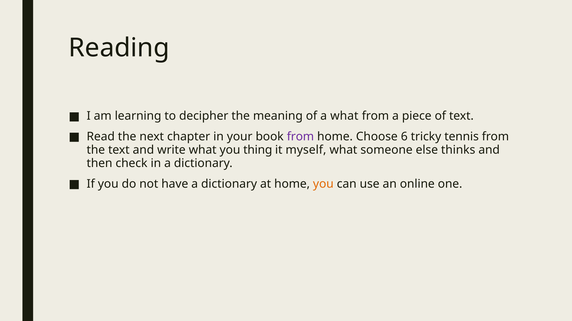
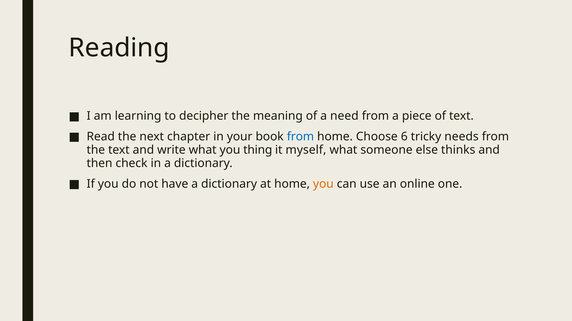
a what: what -> need (344, 116)
from colour: purple -> blue (300, 137)
tennis: tennis -> needs (462, 137)
